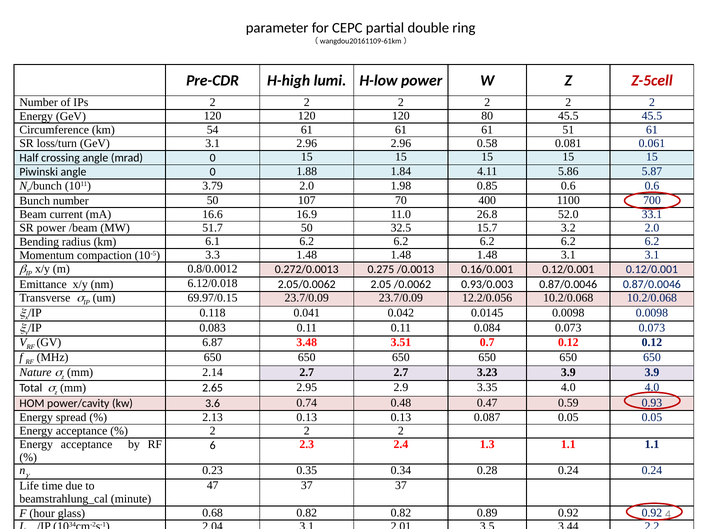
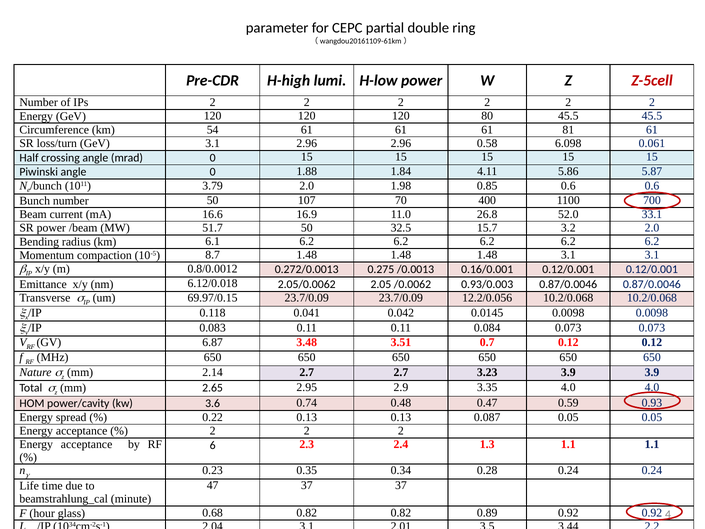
51: 51 -> 81 (568, 130)
0.081: 0.081 -> 6.098 (568, 143)
3.3: 3.3 -> 8.7 (213, 255)
2.13: 2.13 -> 0.22 (213, 417)
